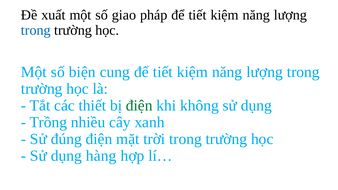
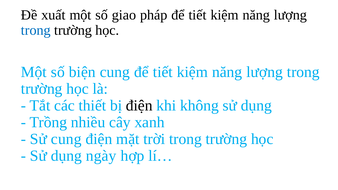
điện colour: green -> black (139, 106)
Sử đúng: đúng -> cung (66, 139)
hàng: hàng -> ngày (101, 156)
